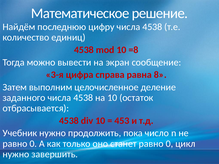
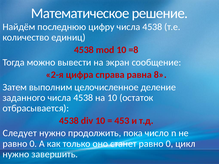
3-я: 3-я -> 2-я (55, 75)
Учебник: Учебник -> Следует (20, 133)
